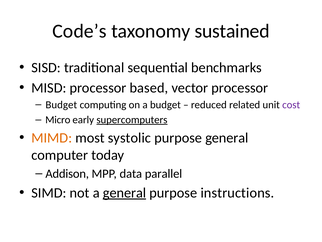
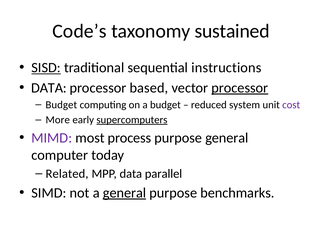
SISD underline: none -> present (46, 68)
benchmarks: benchmarks -> instructions (226, 68)
MISD: MISD -> DATA (49, 88)
processor underline: none -> present (240, 88)
related: related -> system (245, 105)
Micro: Micro -> More (58, 120)
MIMD colour: orange -> purple (52, 138)
systolic: systolic -> process (129, 138)
Addison: Addison -> Related (67, 173)
instructions: instructions -> benchmarks (237, 192)
